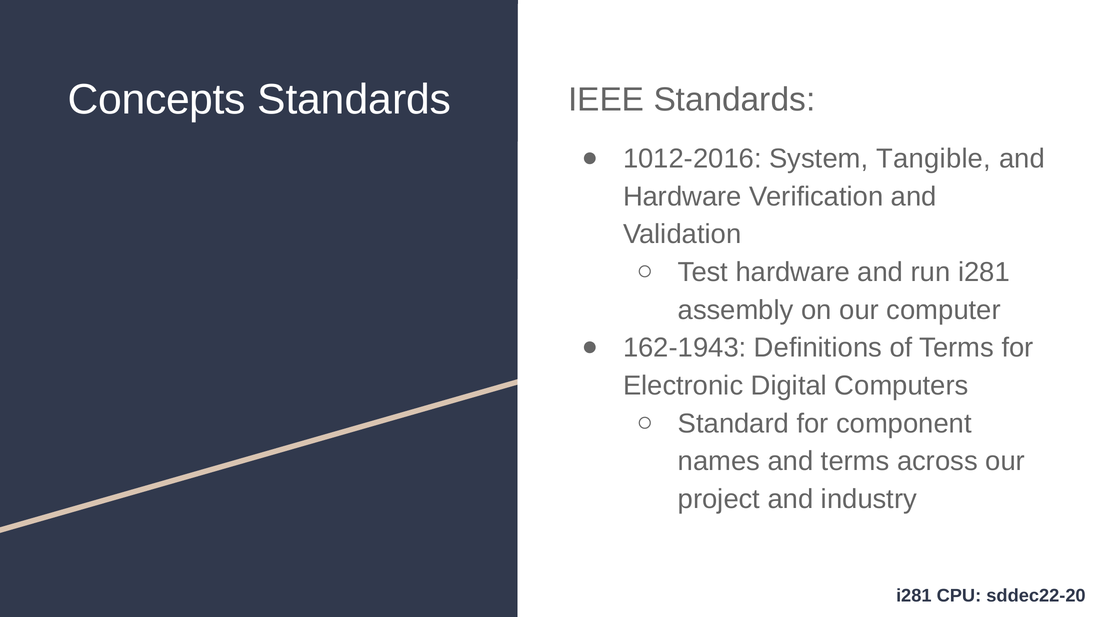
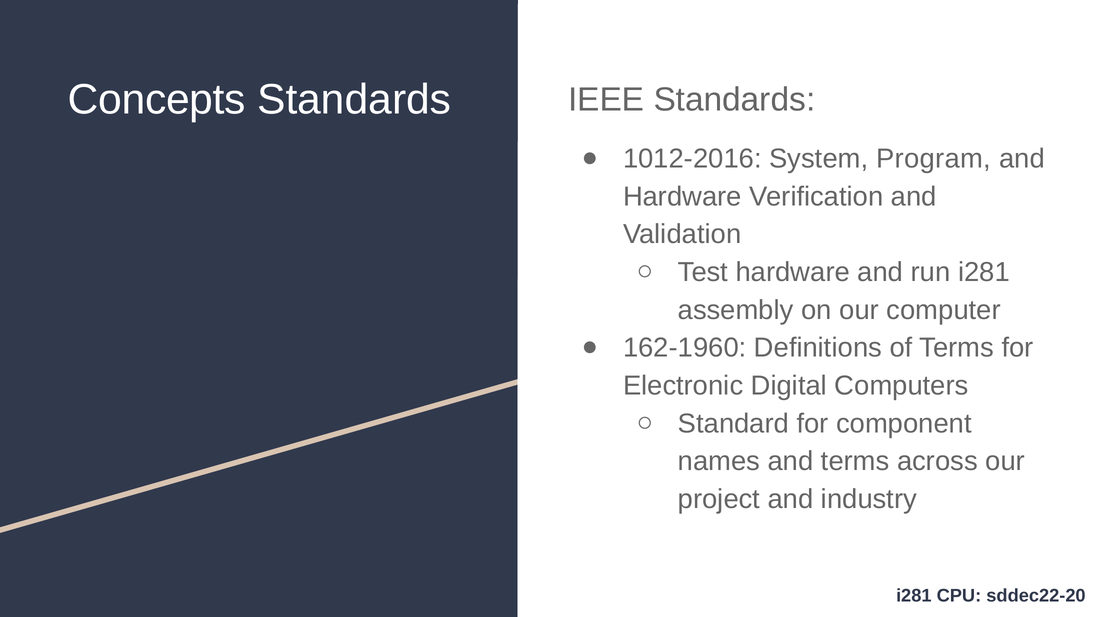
Tangible: Tangible -> Program (934, 159)
162-1943: 162-1943 -> 162-1960 (685, 348)
